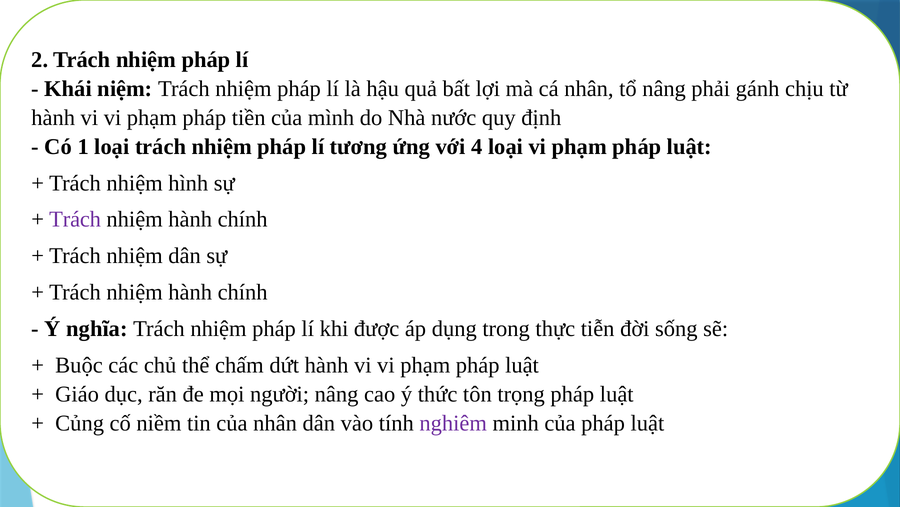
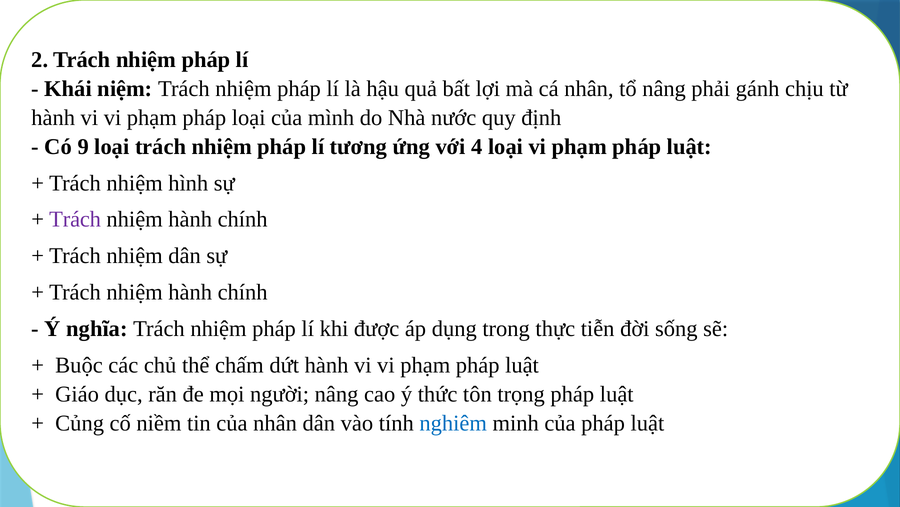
pháp tiền: tiền -> loại (249, 118)
1: 1 -> 9 (83, 146)
nghiêm colour: purple -> blue (453, 423)
